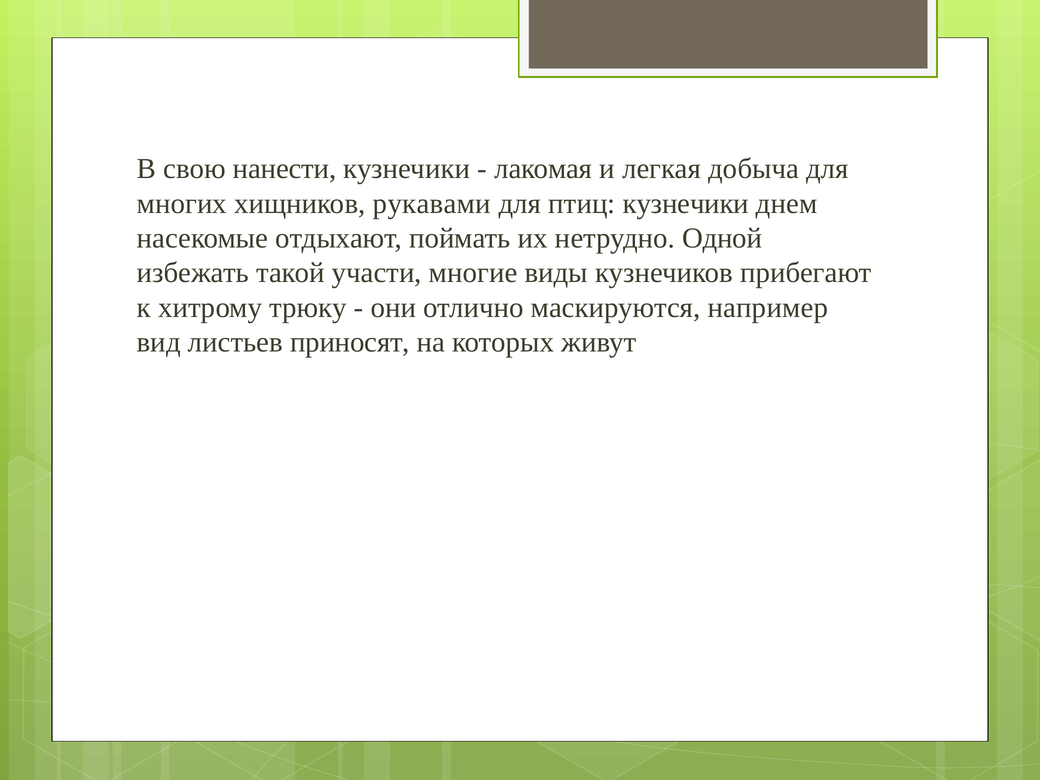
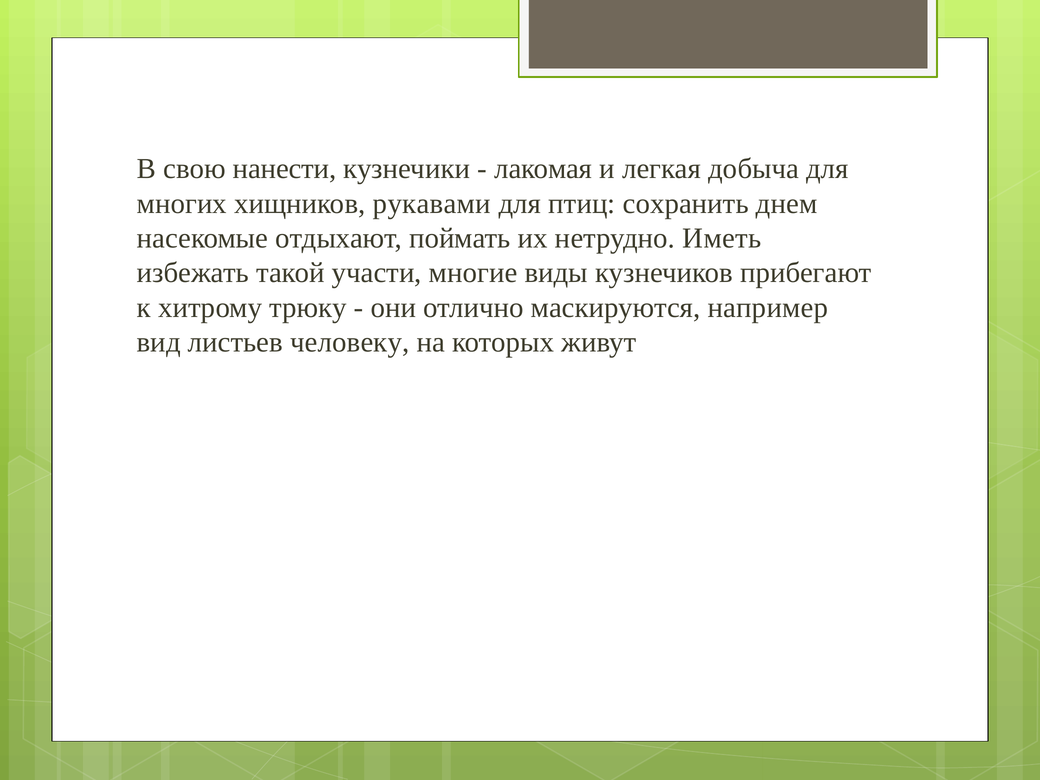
птиц кузнечики: кузнечики -> сохранить (686, 204)
Одной: Одной -> Иметь (722, 238)
приносят: приносят -> человеку (350, 342)
